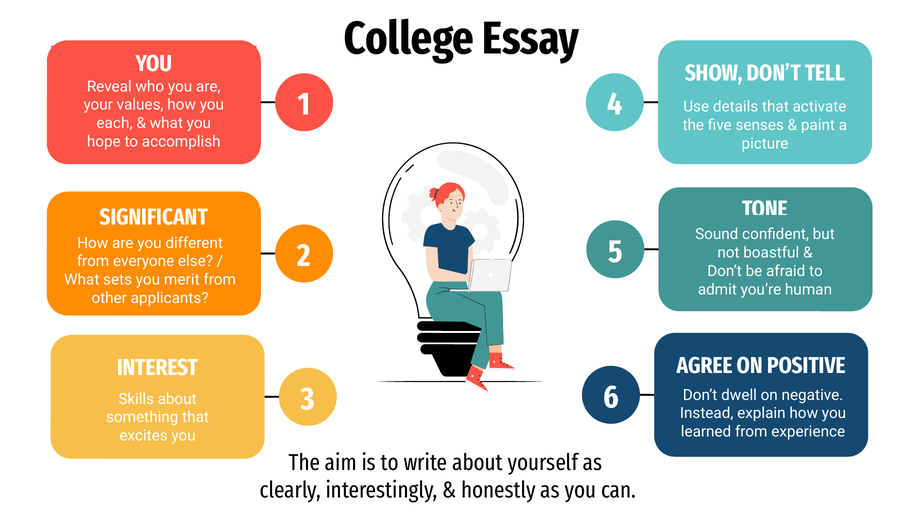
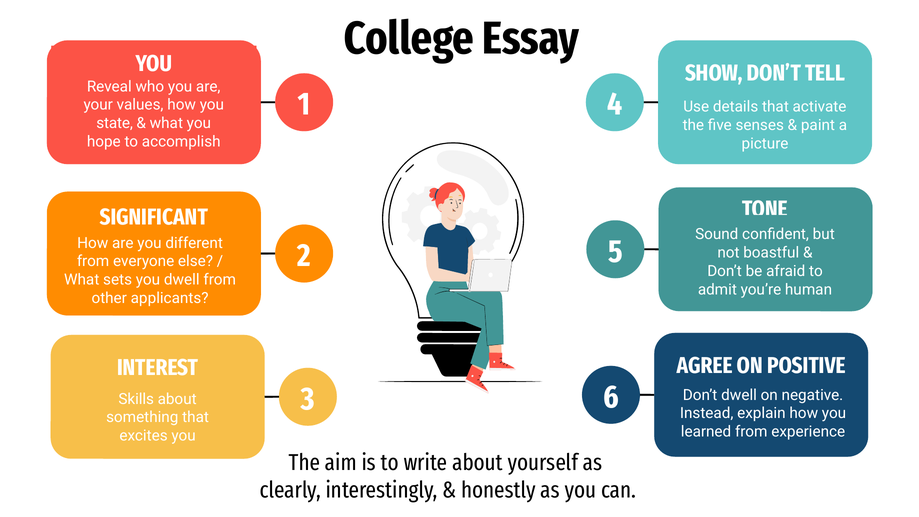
each: each -> state (115, 123)
you merit: merit -> dwell (182, 280)
